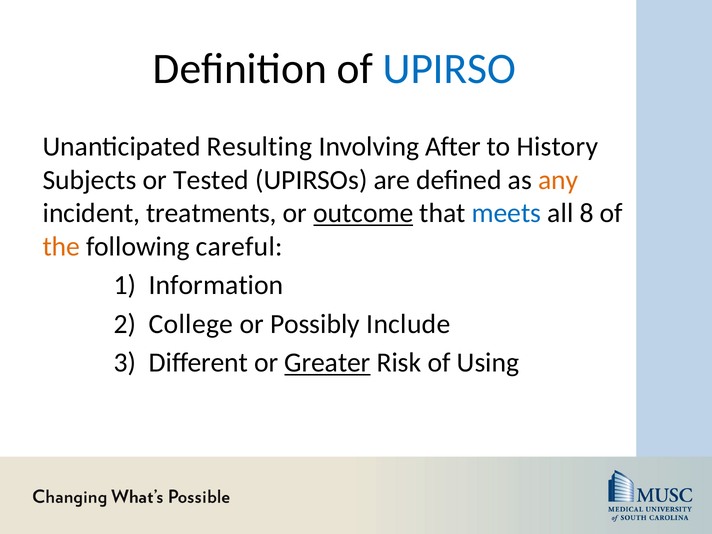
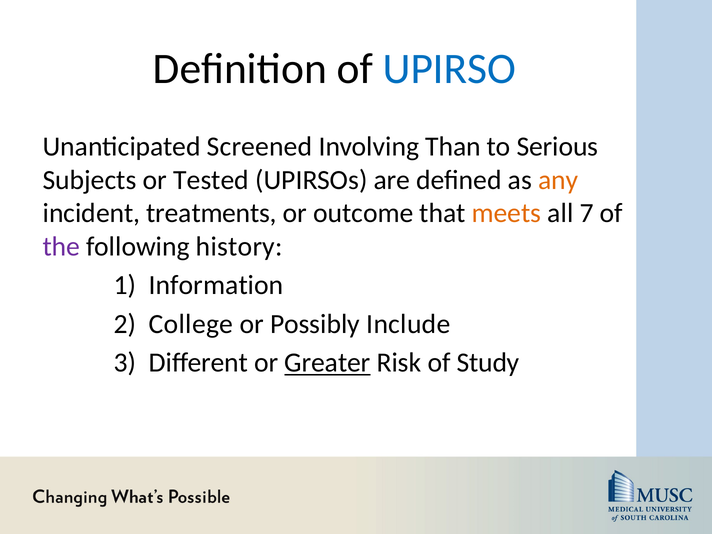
Resulting: Resulting -> Screened (260, 147)
After: After -> Than (453, 147)
History: History -> Serious (557, 147)
outcome underline: present -> none (363, 213)
meets colour: blue -> orange (506, 213)
8: 8 -> 7 (587, 213)
the colour: orange -> purple (61, 246)
careful: careful -> history (239, 246)
Using: Using -> Study (488, 363)
